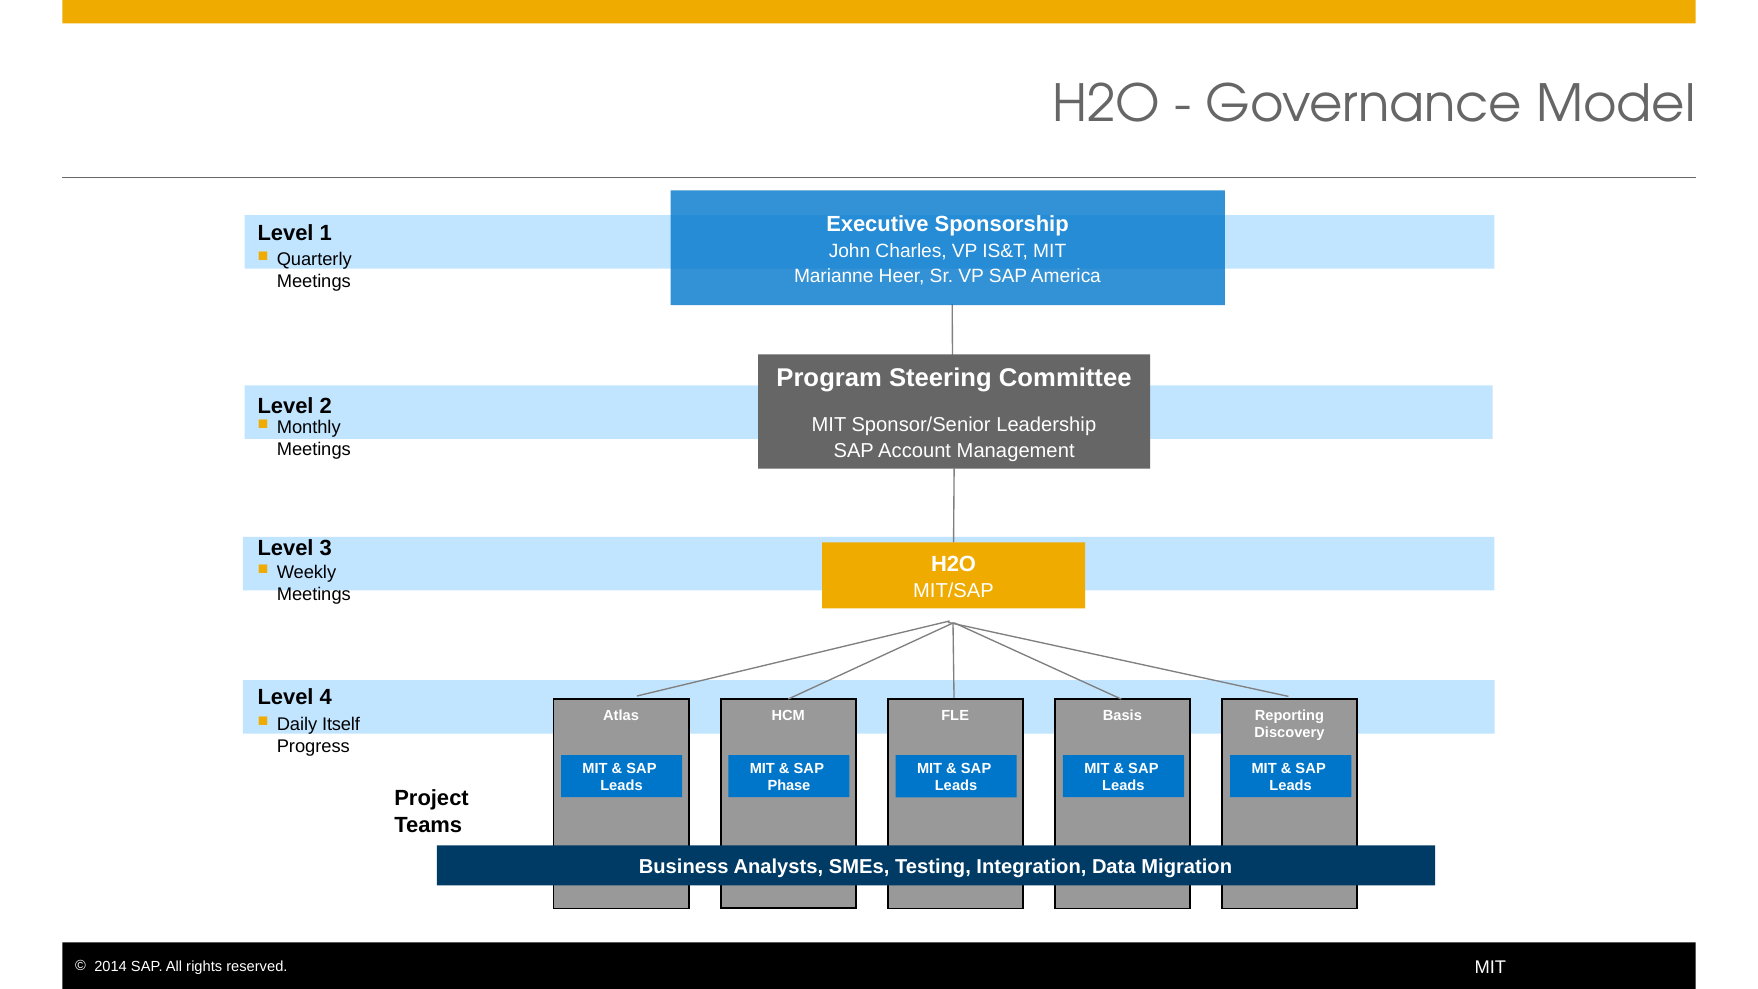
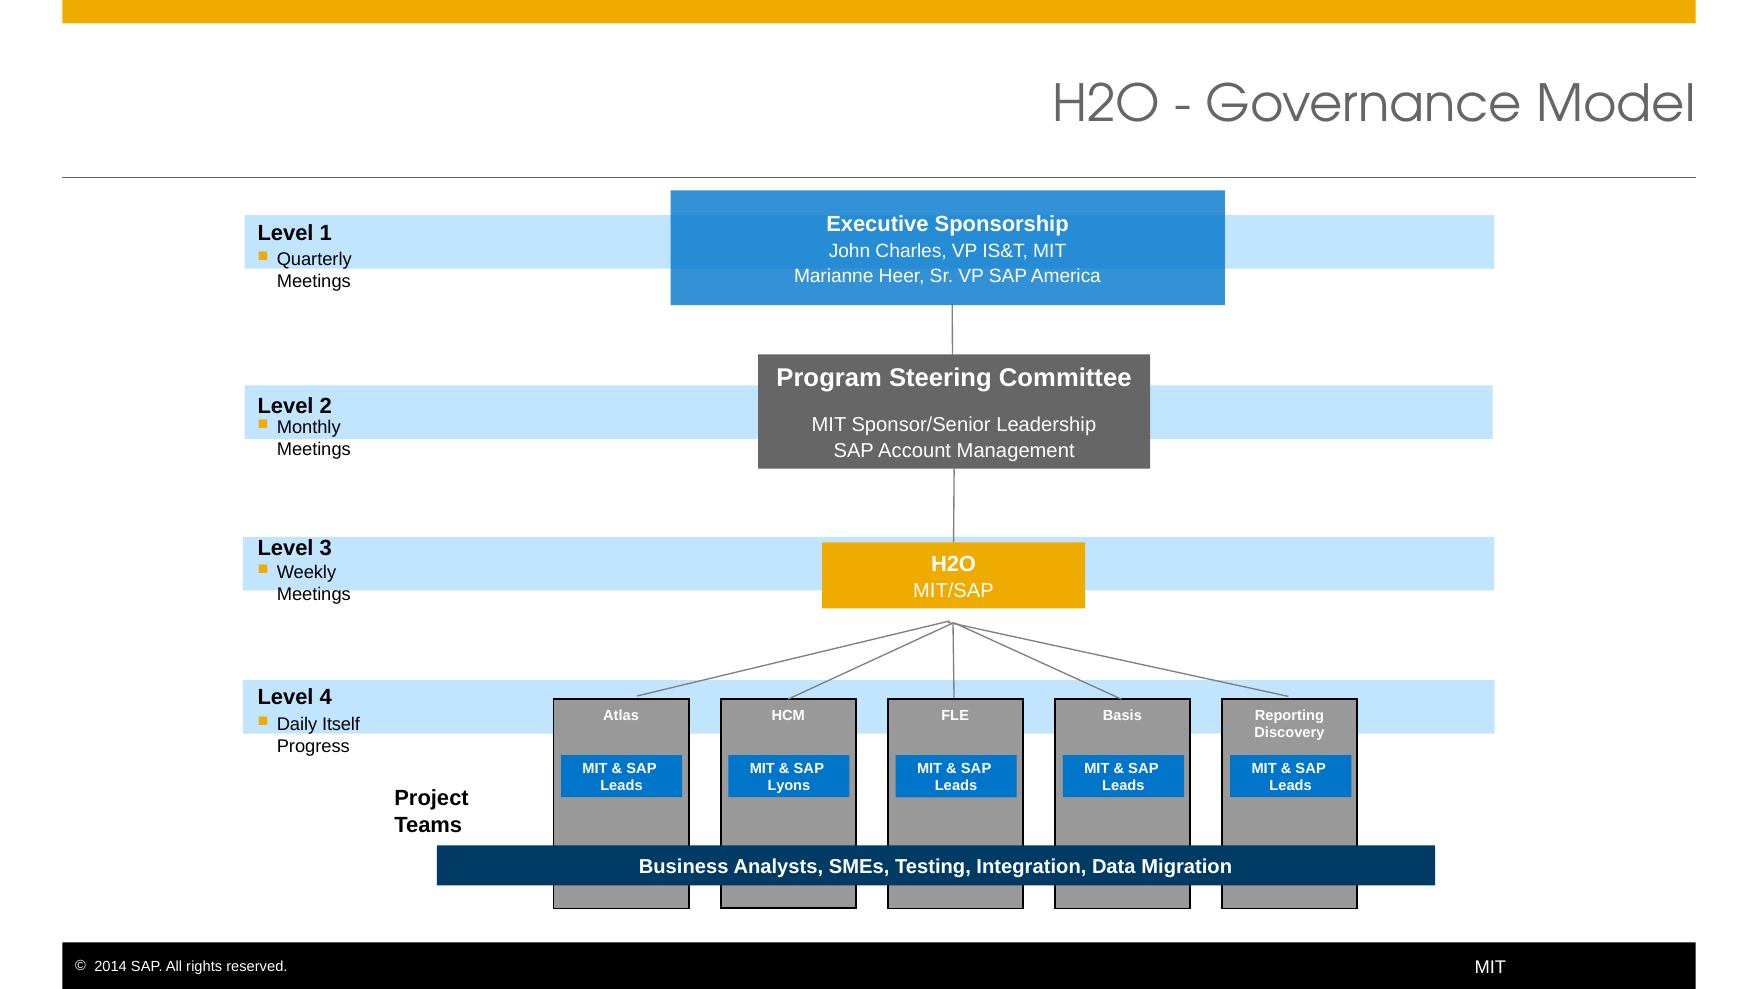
Phase: Phase -> Lyons (789, 786)
